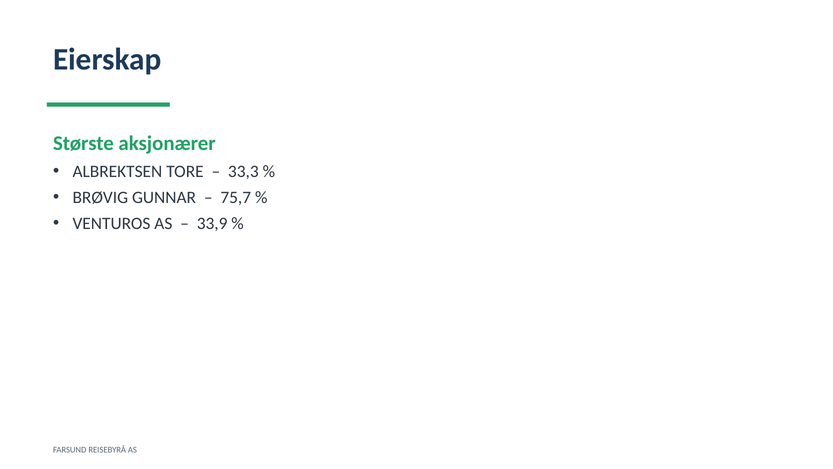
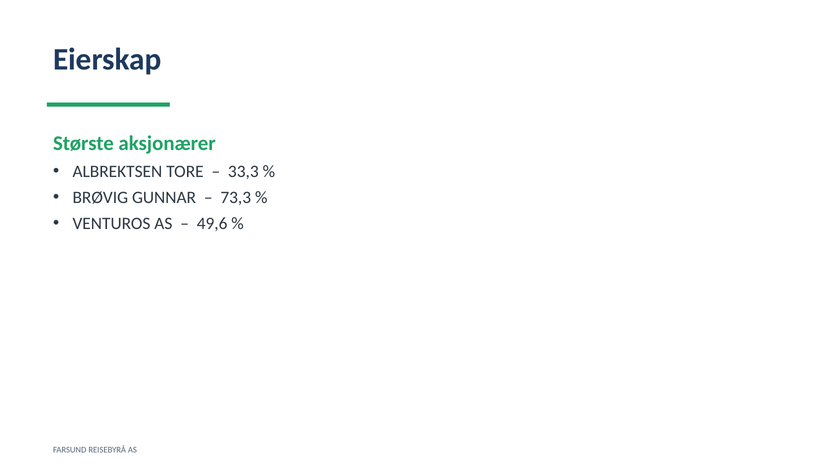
75,7: 75,7 -> 73,3 (236, 197)
33,9: 33,9 -> 49,6 (212, 223)
